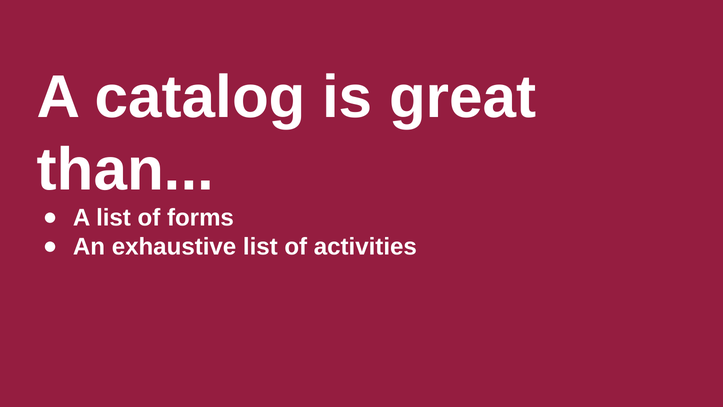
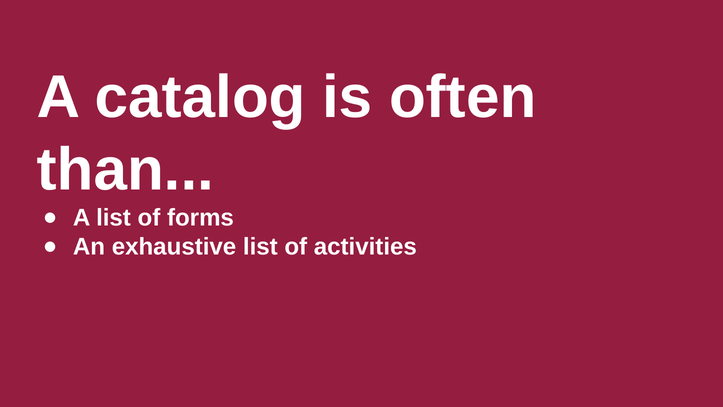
great: great -> often (463, 97)
